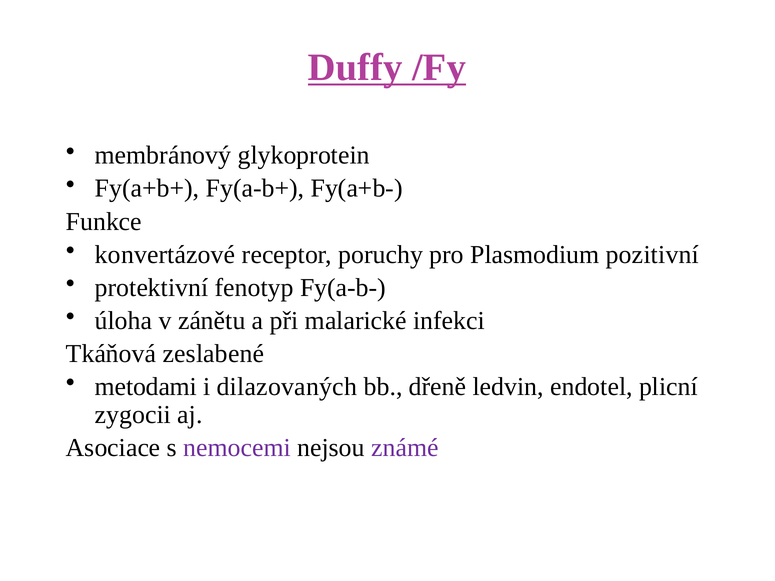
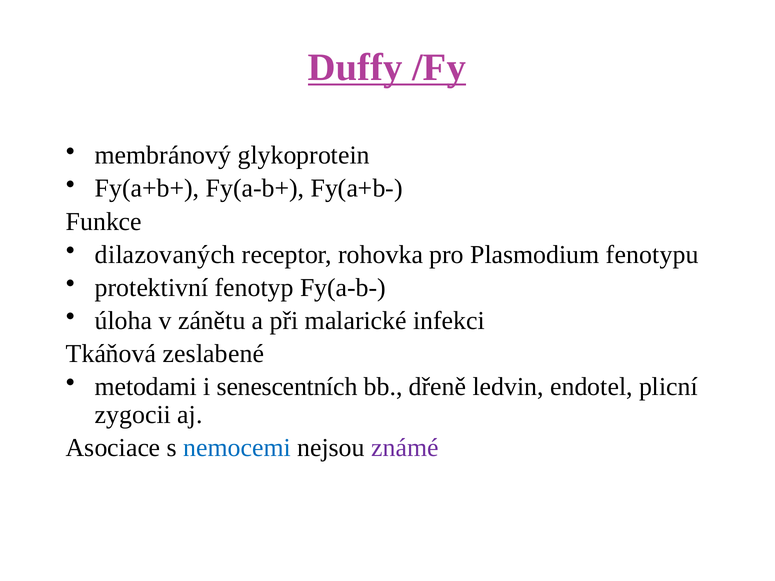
konvertázové: konvertázové -> dilazovaných (165, 255)
poruchy: poruchy -> rohovka (381, 255)
pozitivní: pozitivní -> fenotypu (652, 255)
dilazovaných: dilazovaných -> senescentních (287, 387)
nemocemi colour: purple -> blue (237, 448)
